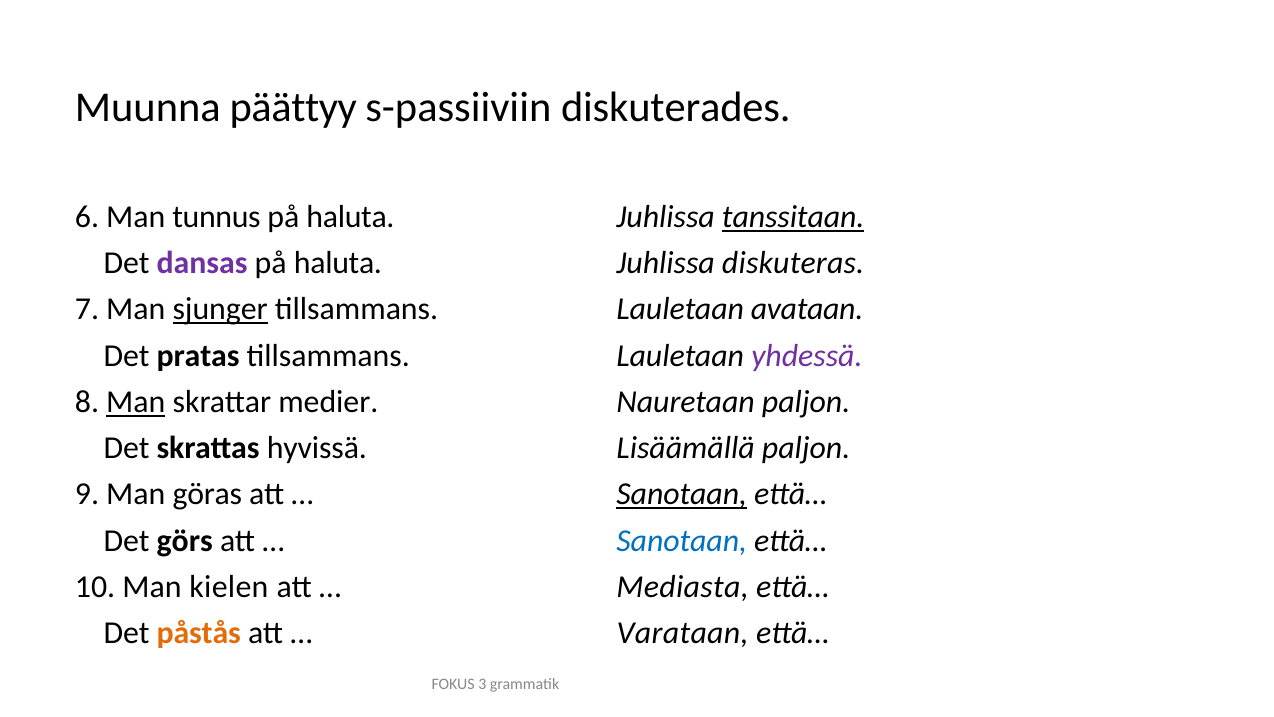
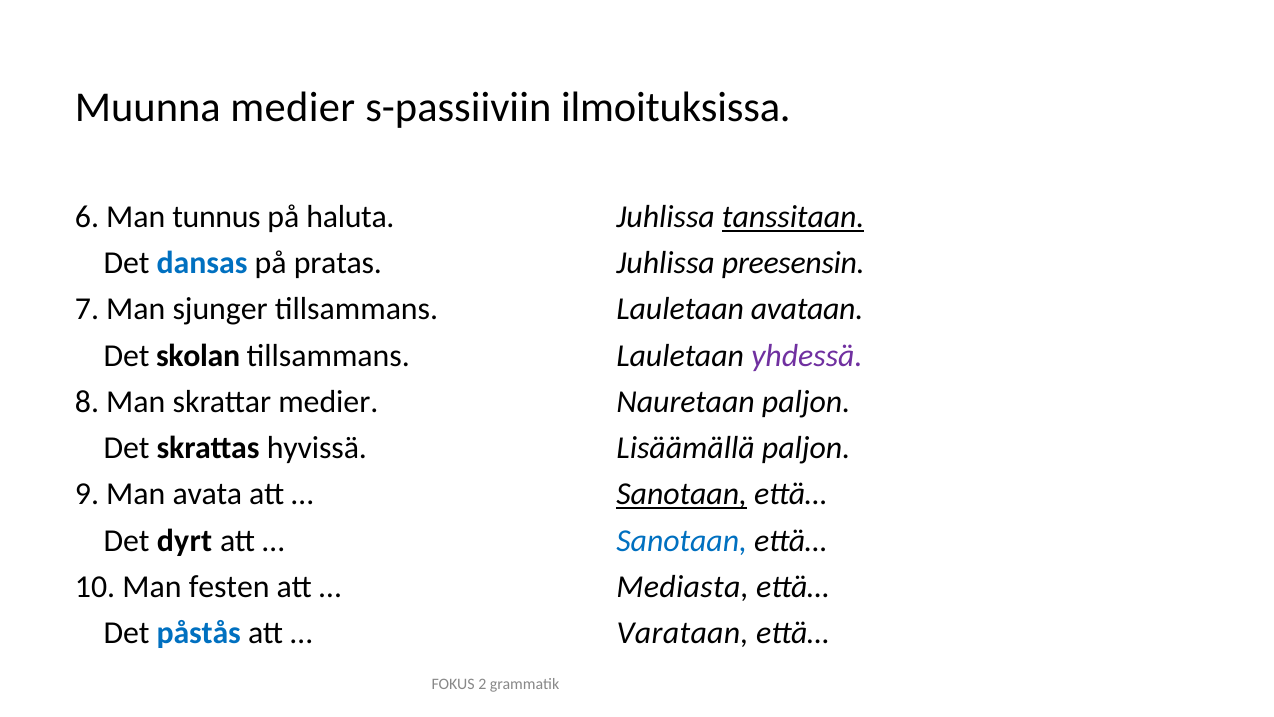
Muunna päättyy: päättyy -> medier (293, 107)
diskuterades: diskuterades -> ilmoituksissa (676, 107)
dansas colour: purple -> blue (202, 263)
haluta: haluta -> pratas (338, 263)
diskuteras: diskuteras -> preesensin (793, 263)
sjunger underline: present -> none (220, 309)
pratas: pratas -> skolan (198, 355)
Man underline: present -> none (136, 402)
göras: göras -> avata (207, 494)
görs: görs -> dyrt (184, 540)
kielen: kielen -> festen (229, 586)
påstås colour: orange -> blue (199, 633)
3: 3 -> 2 (482, 684)
